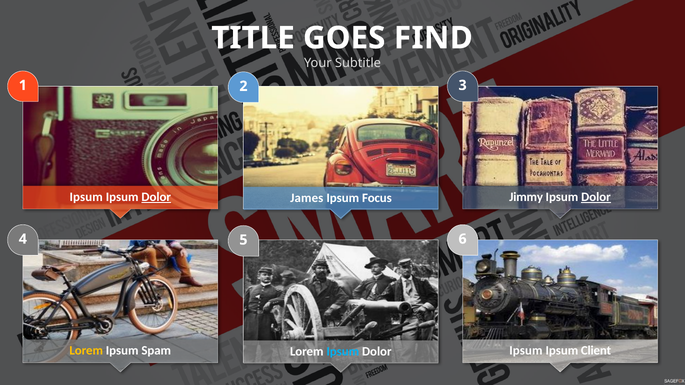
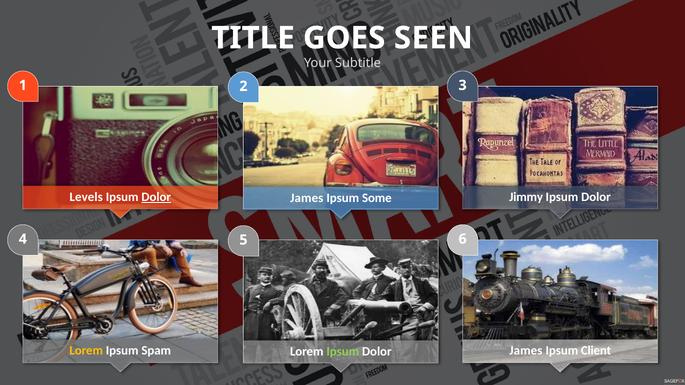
FIND: FIND -> SEEN (433, 38)
Ipsum: Ipsum -> Levels (86, 197)
Dolor underline: present -> none (596, 197)
Focus: Focus -> Some (377, 198)
Ipsum: Ipsum -> James (526, 351)
Ipsum colour: light blue -> light green (343, 352)
